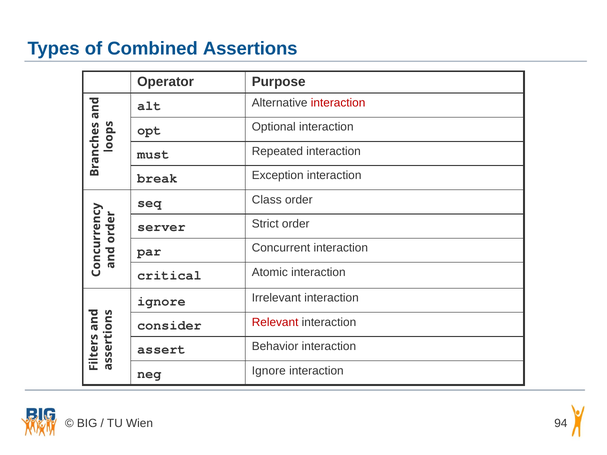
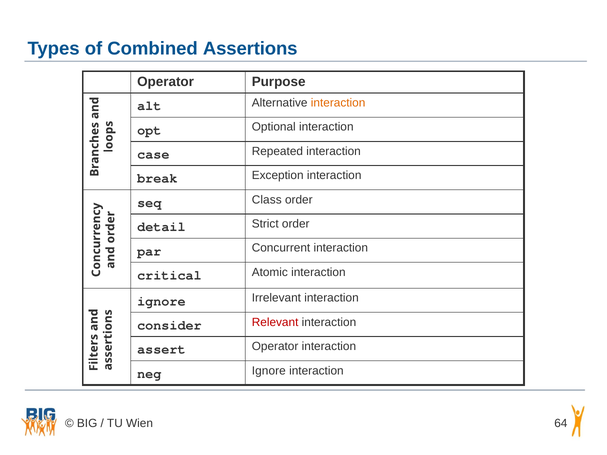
interaction colour: red -> orange (338, 103)
must: must -> case (153, 154)
server: server -> detail (161, 227)
assert Behavior: Behavior -> Operator (275, 347)
94: 94 -> 64 (561, 424)
